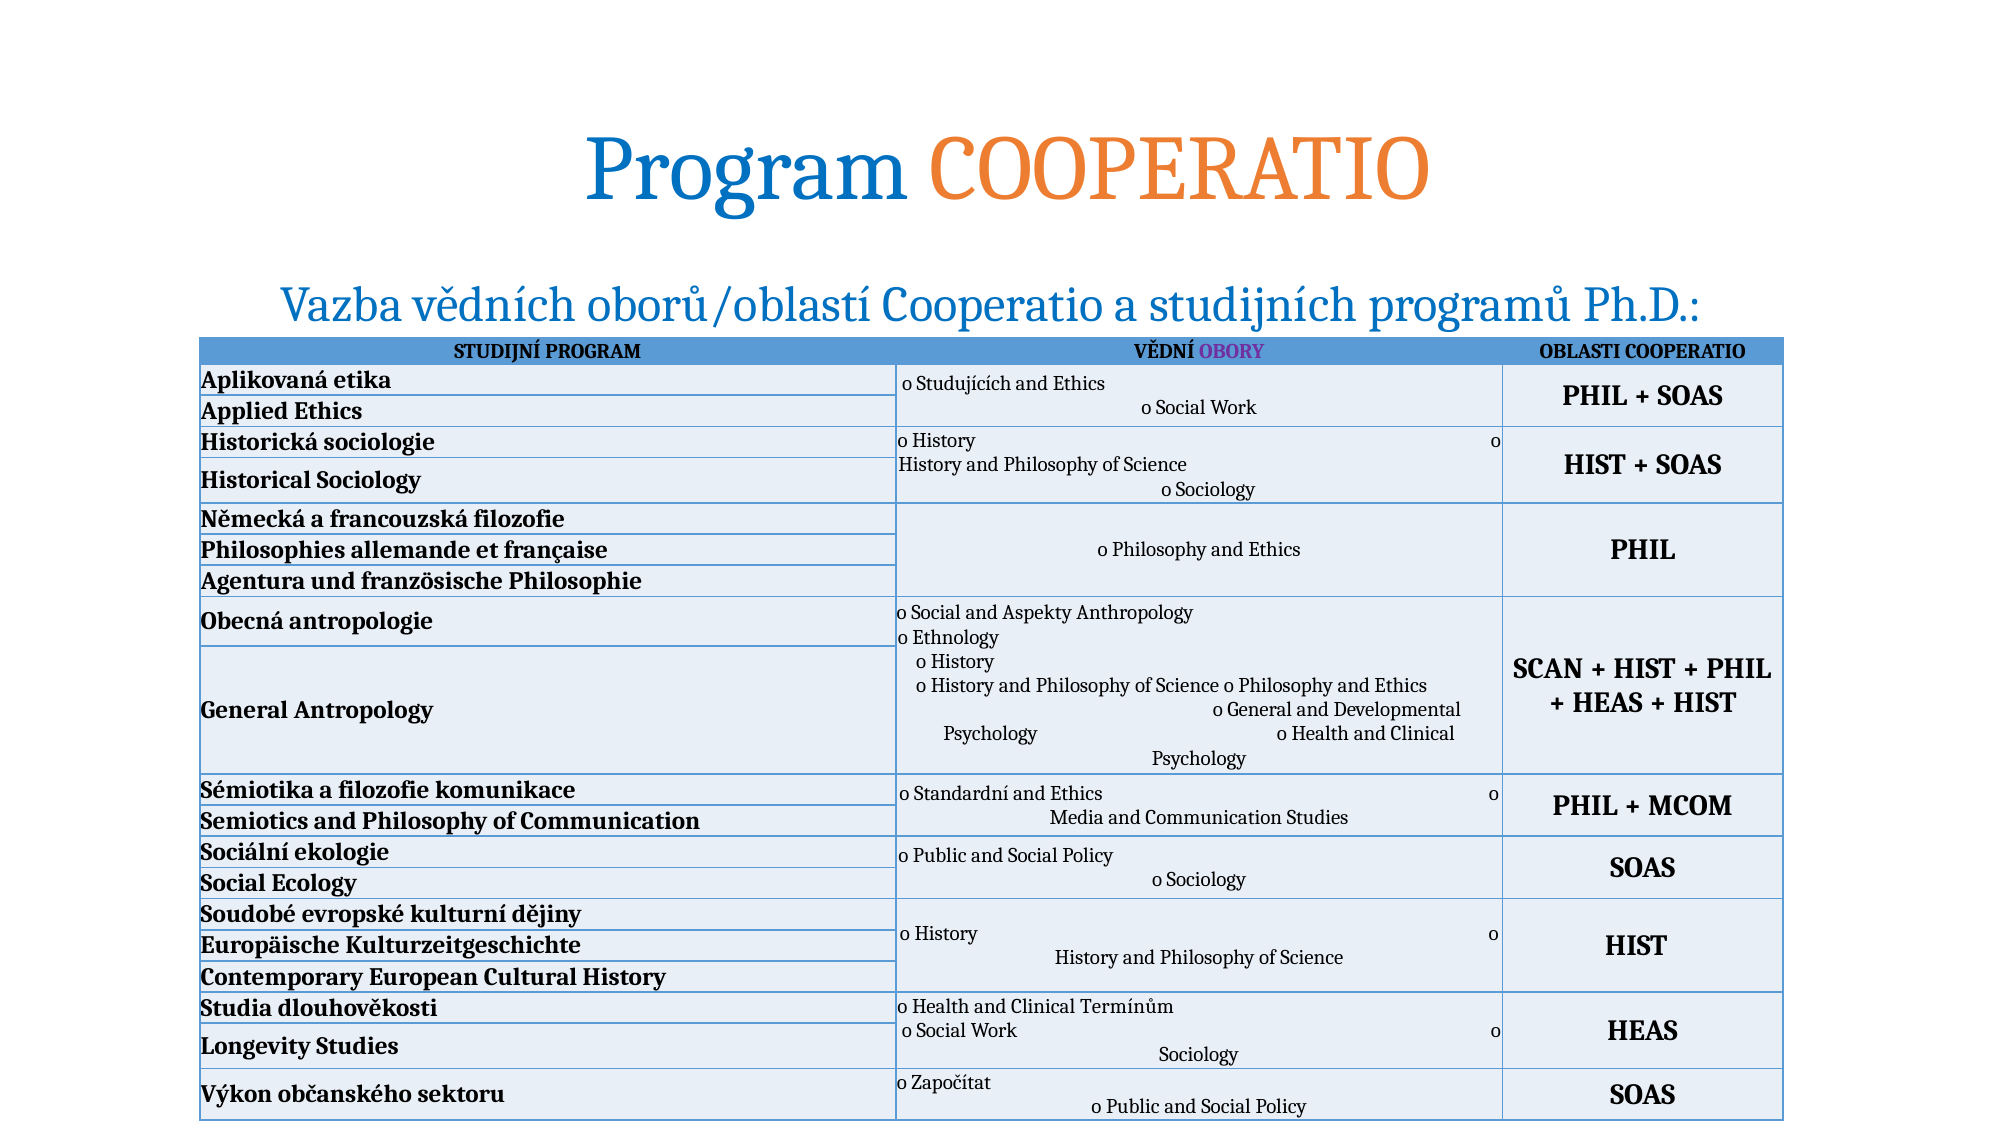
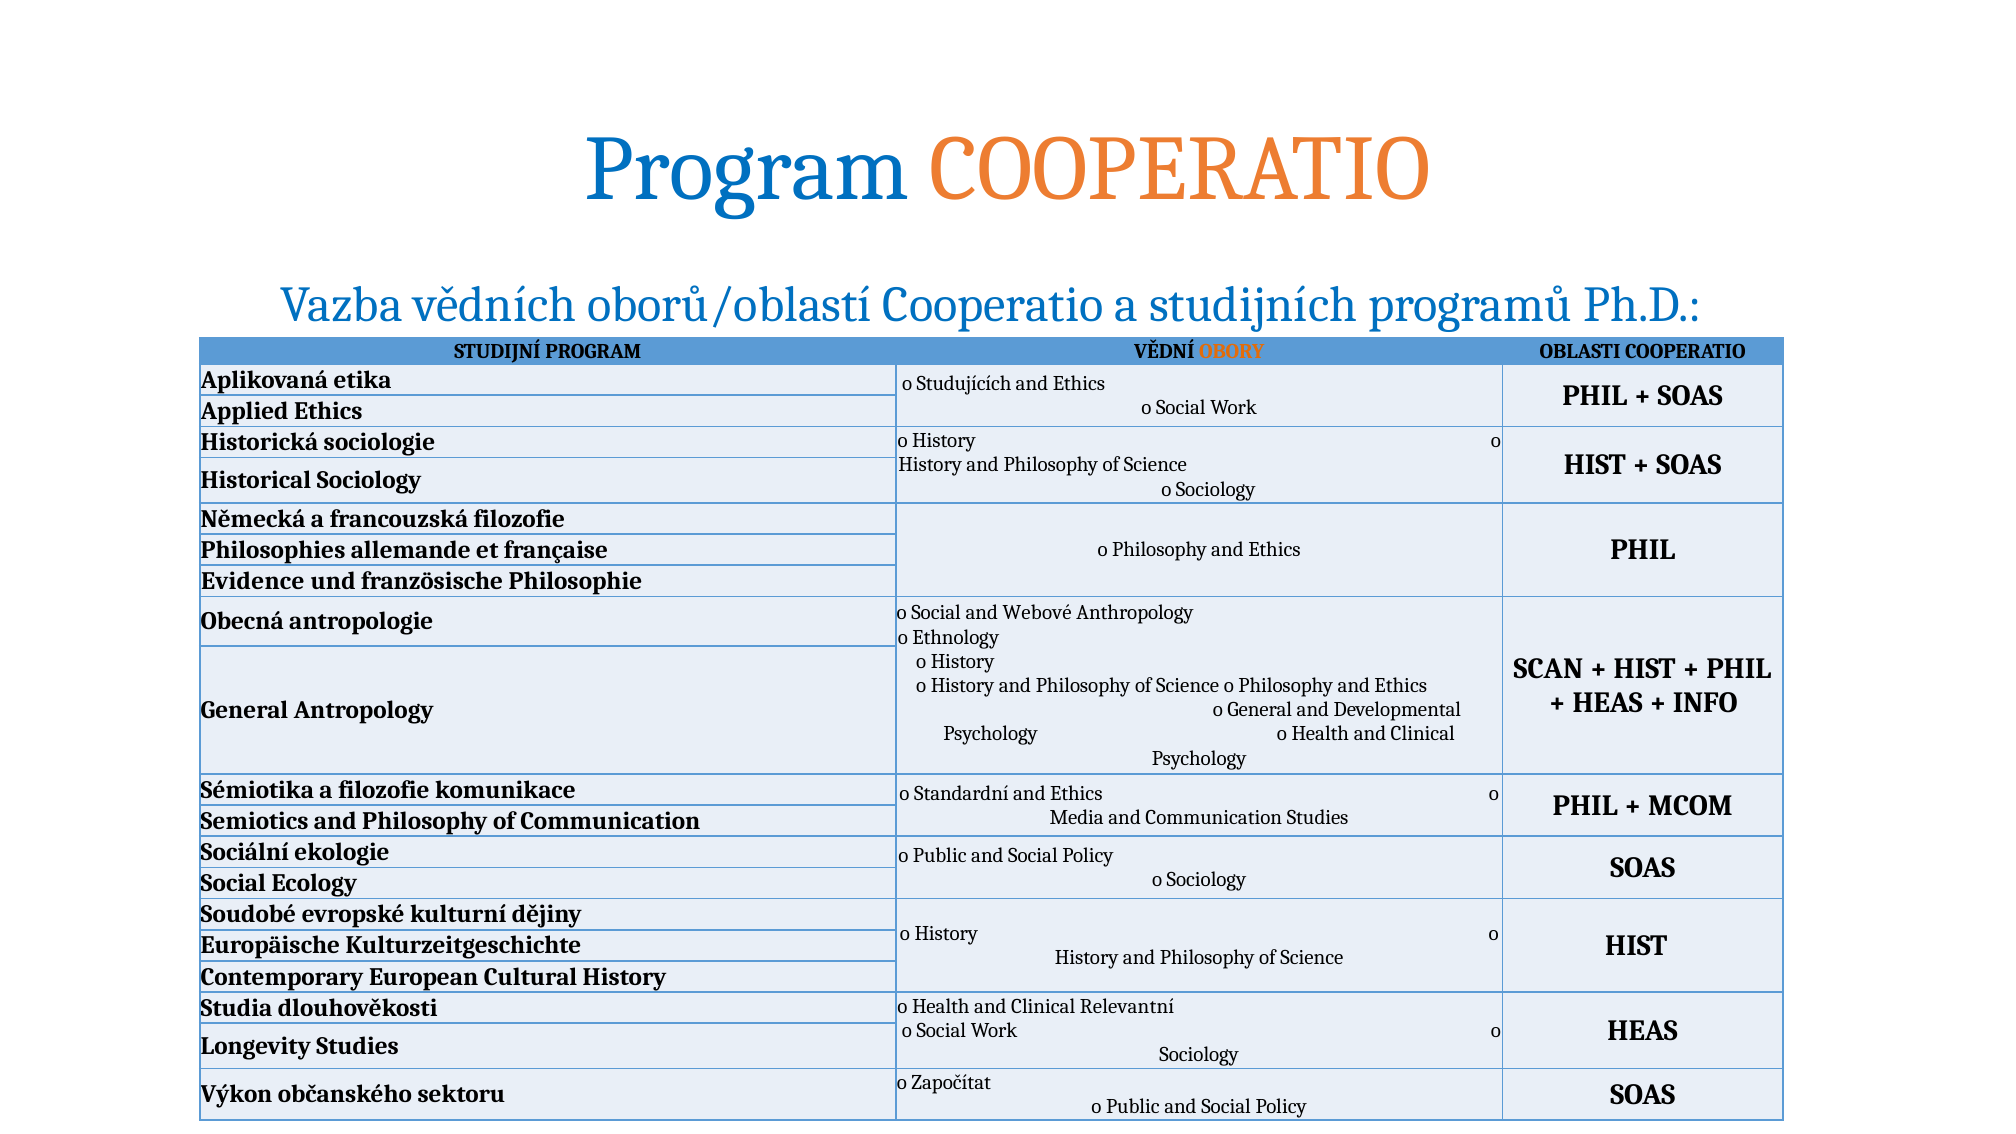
OBORY colour: purple -> orange (1232, 351)
Agentura: Agentura -> Evidence (253, 581)
Aspekty: Aspekty -> Webové (1037, 613)
HIST: HIST -> INFO (1705, 702)
Termínům: Termínům -> Relevantní (1127, 1006)
